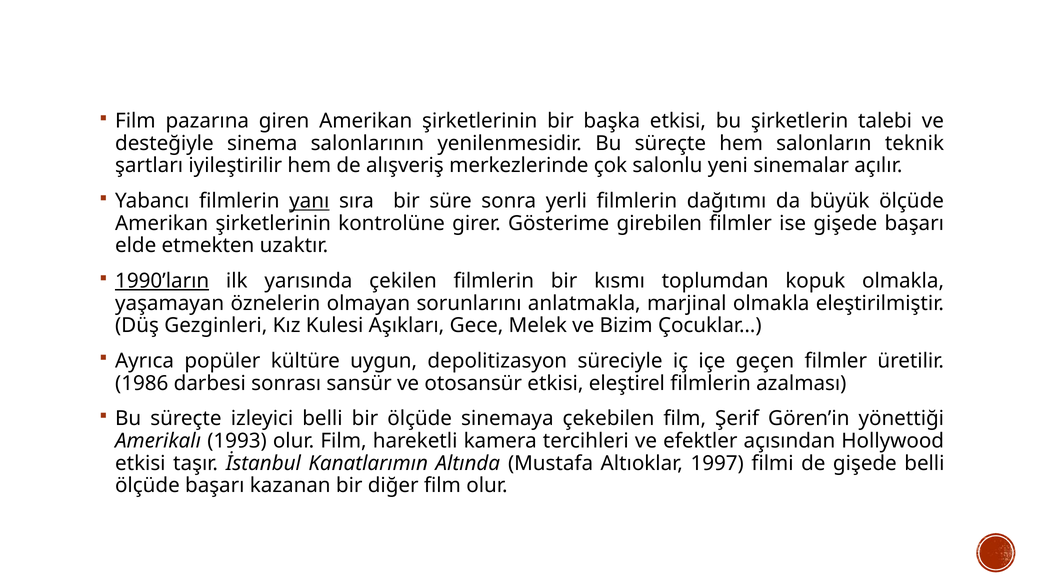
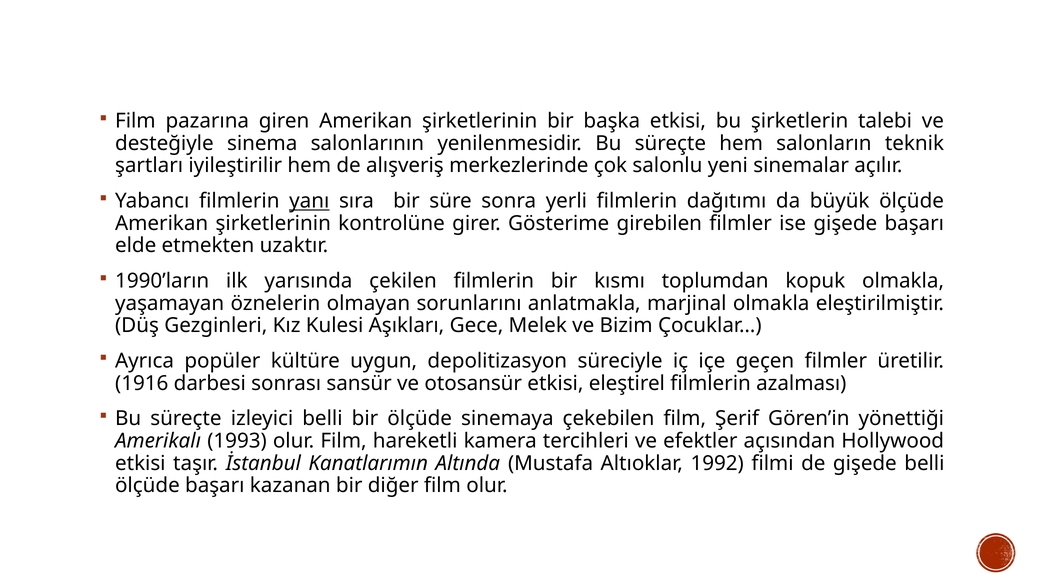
1990’ların underline: present -> none (162, 281)
1986: 1986 -> 1916 (142, 383)
1997: 1997 -> 1992 (717, 463)
